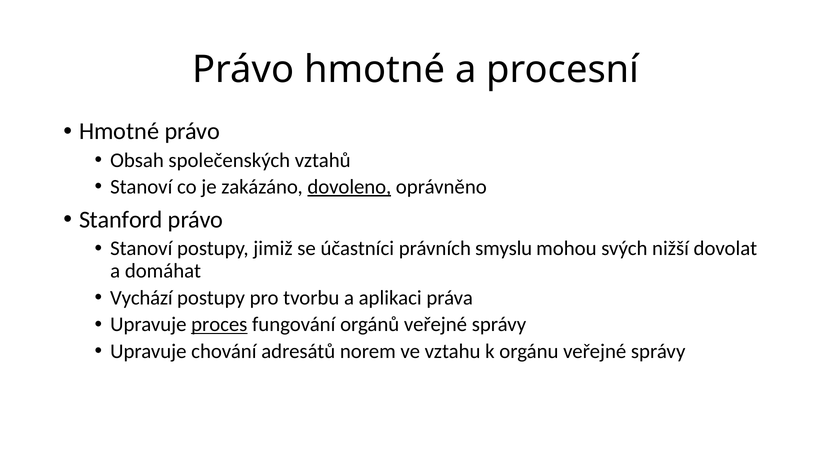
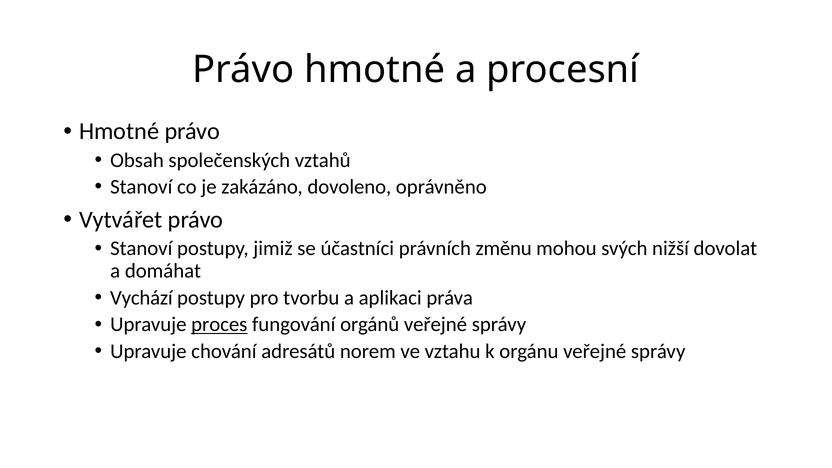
dovoleno underline: present -> none (349, 187)
Stanford: Stanford -> Vytvářet (121, 220)
smyslu: smyslu -> změnu (504, 249)
